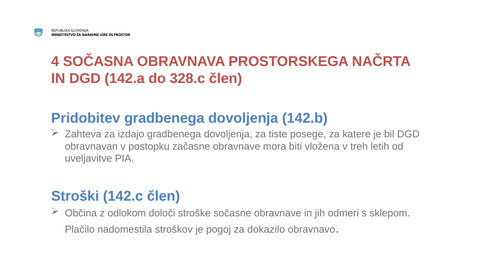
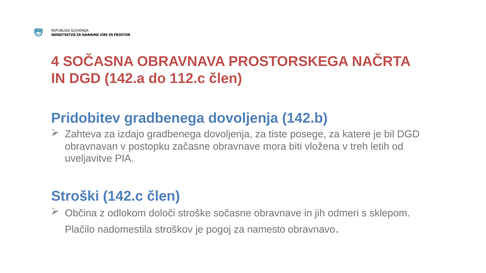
328.c: 328.c -> 112.c (187, 78)
dokazilo: dokazilo -> namesto (266, 230)
